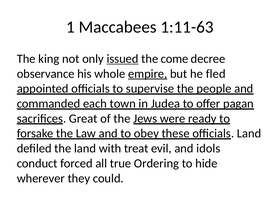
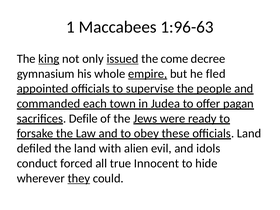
1:11-63: 1:11-63 -> 1:96-63 (187, 27)
king underline: none -> present (49, 59)
observance: observance -> gymnasium (46, 74)
Great: Great -> Defile (83, 119)
treat: treat -> alien (136, 148)
Ordering: Ordering -> Innocent (157, 163)
they underline: none -> present (79, 178)
